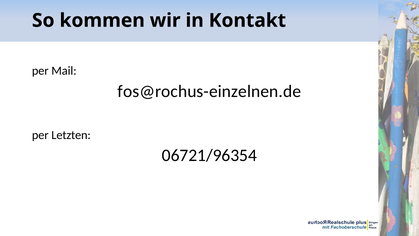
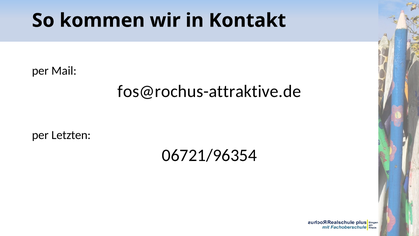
fos@rochus-einzelnen.de: fos@rochus-einzelnen.de -> fos@rochus-attraktive.de (209, 91)
